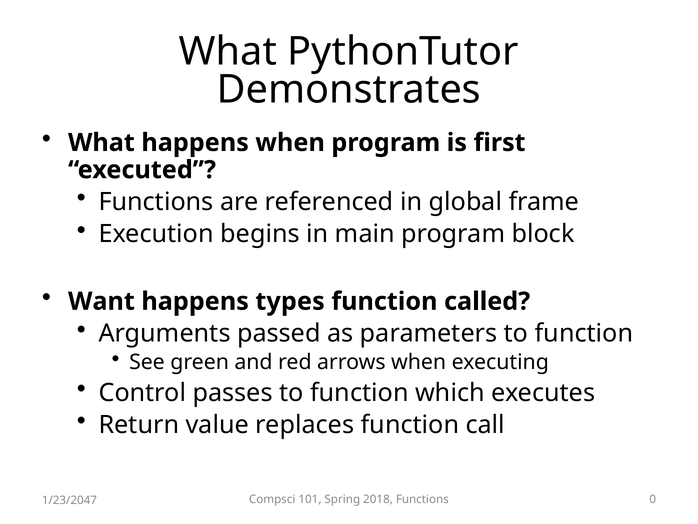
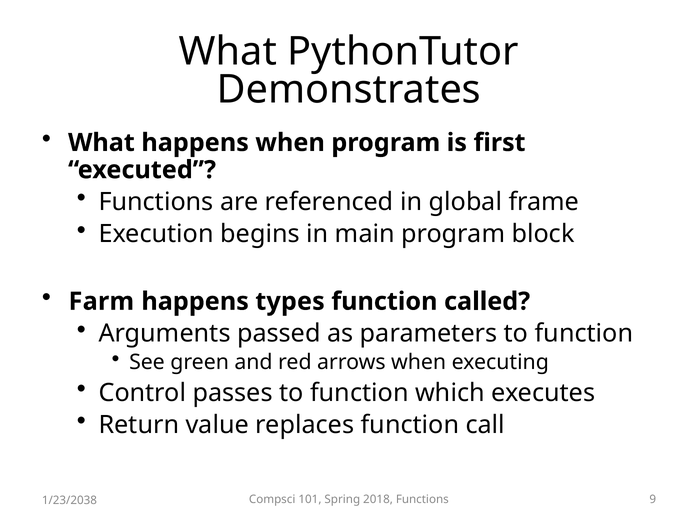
Want: Want -> Farm (101, 301)
0: 0 -> 9 (653, 499)
1/23/2047: 1/23/2047 -> 1/23/2038 (69, 500)
